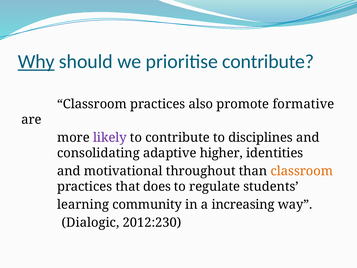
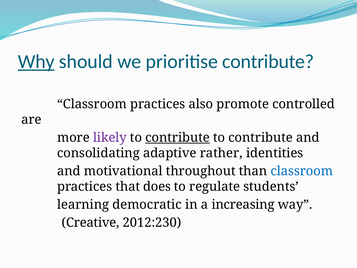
formative: formative -> controlled (304, 104)
contribute underline: none -> present (178, 138)
disciplines: disciplines -> contribute (261, 138)
higher: higher -> rather (221, 153)
classroom colour: orange -> blue (302, 171)
community: community -> democratic (147, 204)
Dialogic: Dialogic -> Creative (91, 223)
